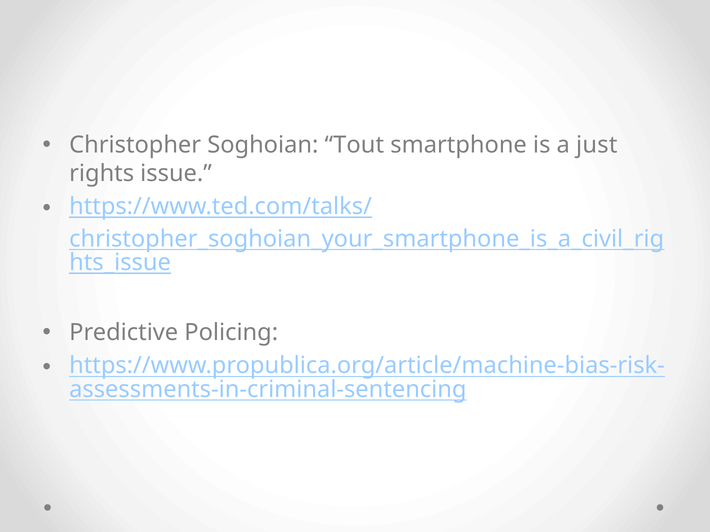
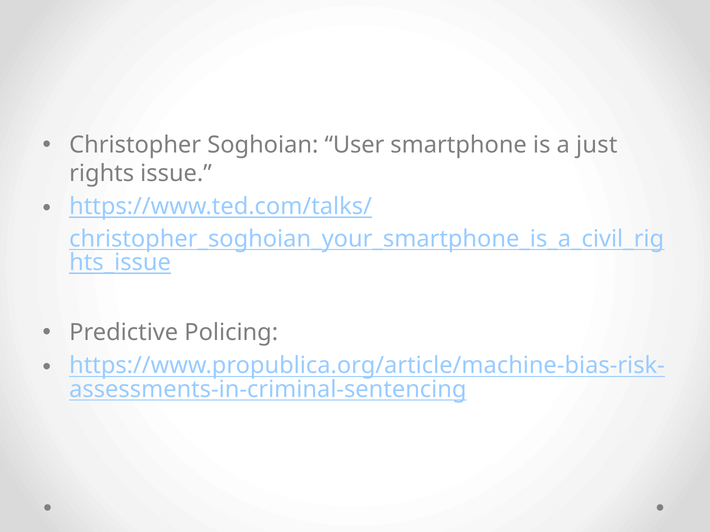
Tout: Tout -> User (354, 145)
